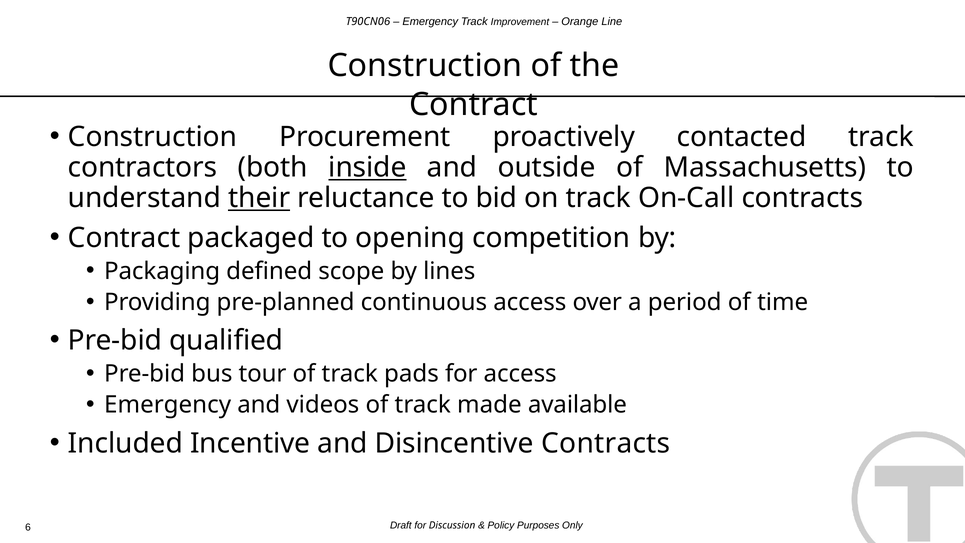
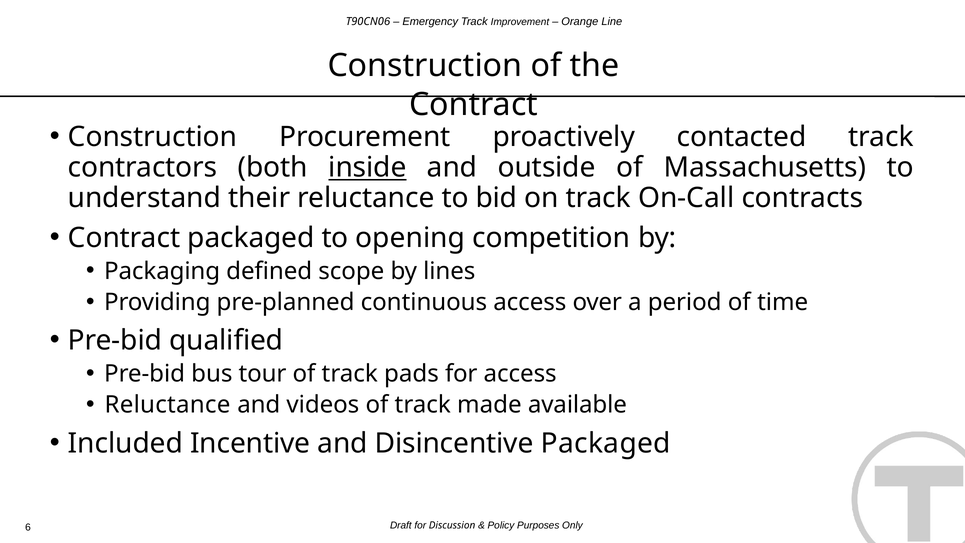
their underline: present -> none (259, 198)
Emergency: Emergency -> Reluctance (167, 405)
Disincentive Contracts: Contracts -> Packaged (606, 443)
